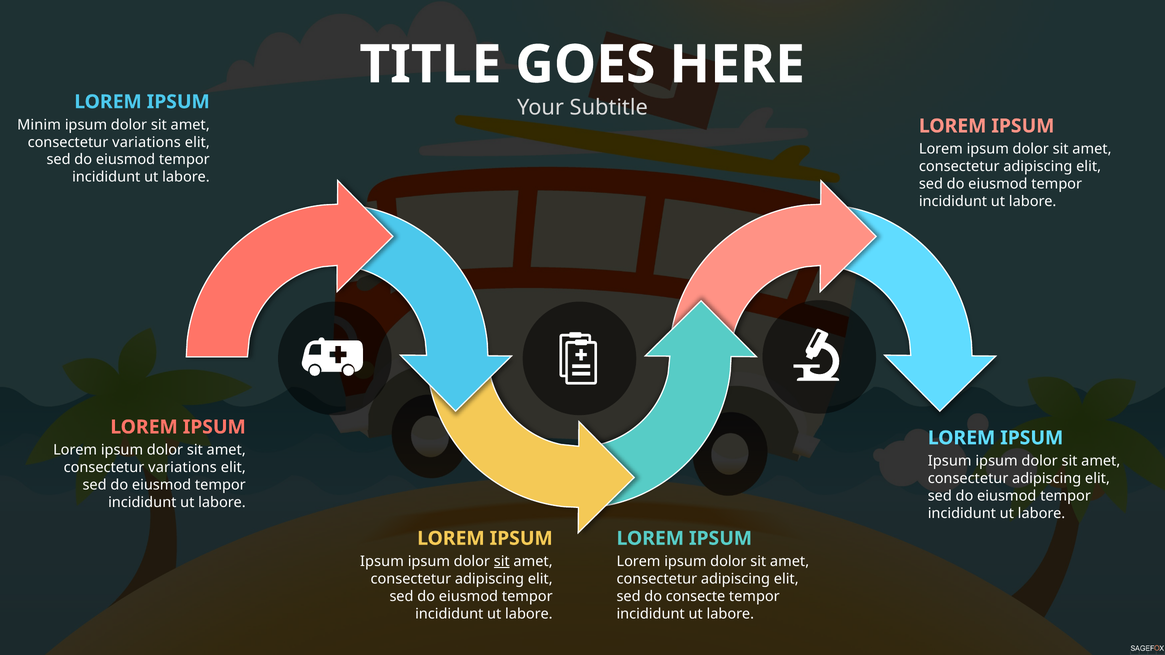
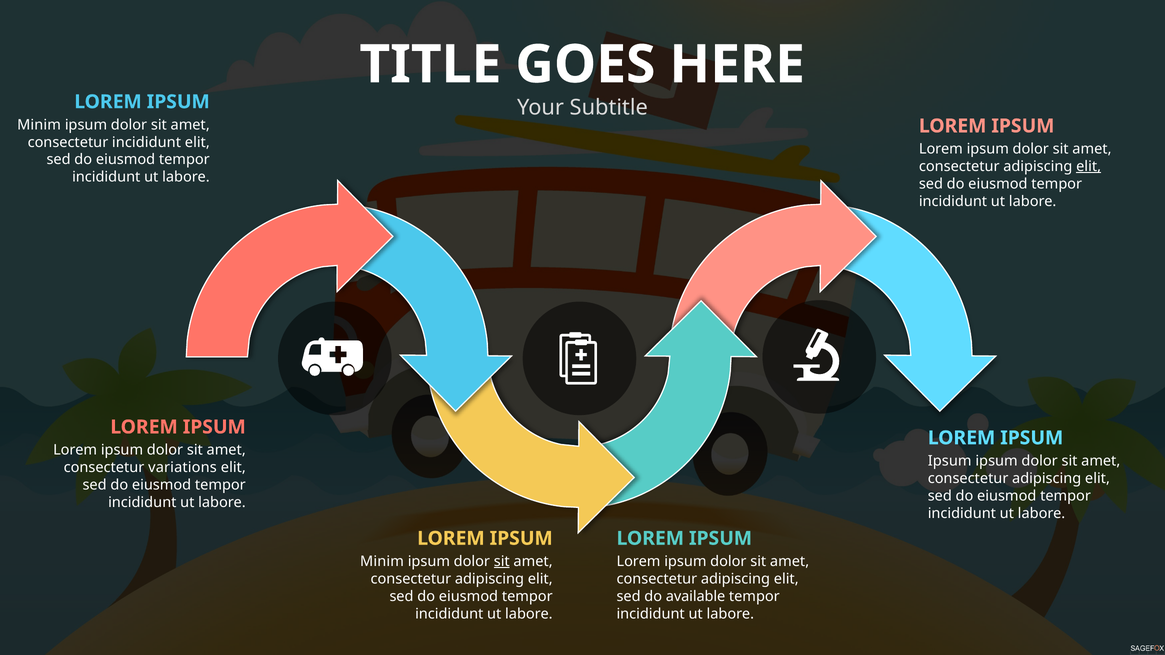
variations: variations -> incididunt (147, 142)
elit underline: none -> present (1089, 166)
Ipsum: Ipsum -> Minim (382, 562)
consecte: consecte -> available (696, 597)
